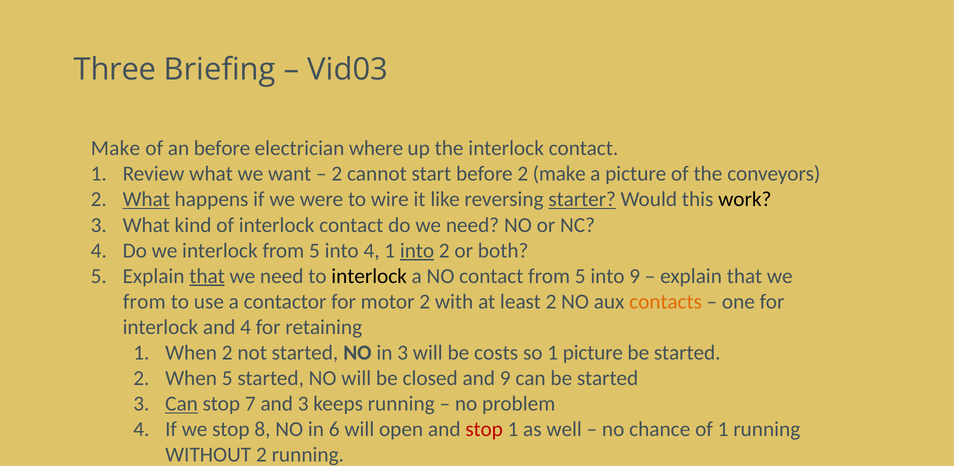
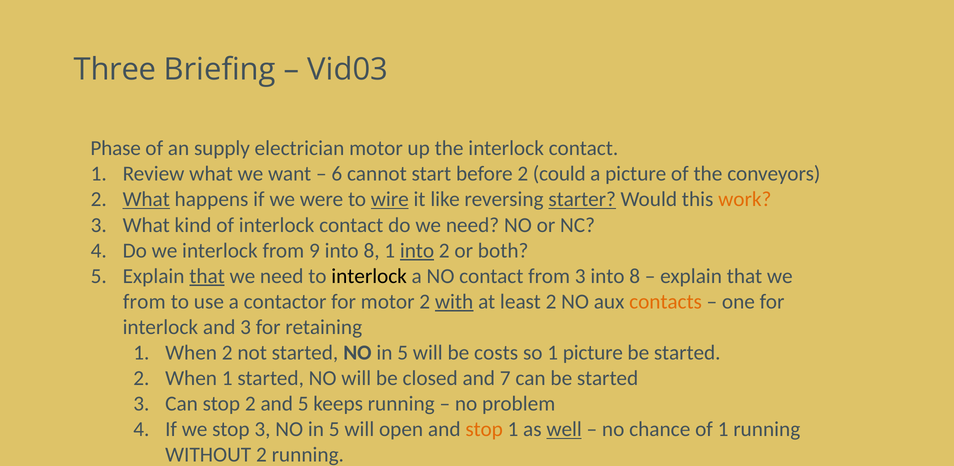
Make: Make -> Phase (116, 148)
an before: before -> supply (222, 148)
electrician where: where -> motor (376, 148)
2: 2 -> 6 (337, 174)
2 make: make -> could (559, 174)
wire underline: none -> present (390, 200)
work colour: black -> orange (745, 200)
interlock from 5: 5 -> 9 (314, 251)
4: 4 -> 8 (372, 251)
contact from 5: 5 -> 3 (580, 276)
9: 9 -> 8 (635, 276)
with underline: none -> present (454, 302)
and 4: 4 -> 3 (246, 327)
started NO in 3: 3 -> 5 (403, 353)
When 5: 5 -> 1 (227, 378)
and 9: 9 -> 7 (505, 378)
Can underline: present -> none (182, 404)
stop 7: 7 -> 2 (250, 404)
and 3: 3 -> 5 (303, 404)
stop 8: 8 -> 3 (263, 430)
6: 6 -> 5 (334, 430)
stop colour: red -> orange (484, 430)
well underline: none -> present (564, 430)
